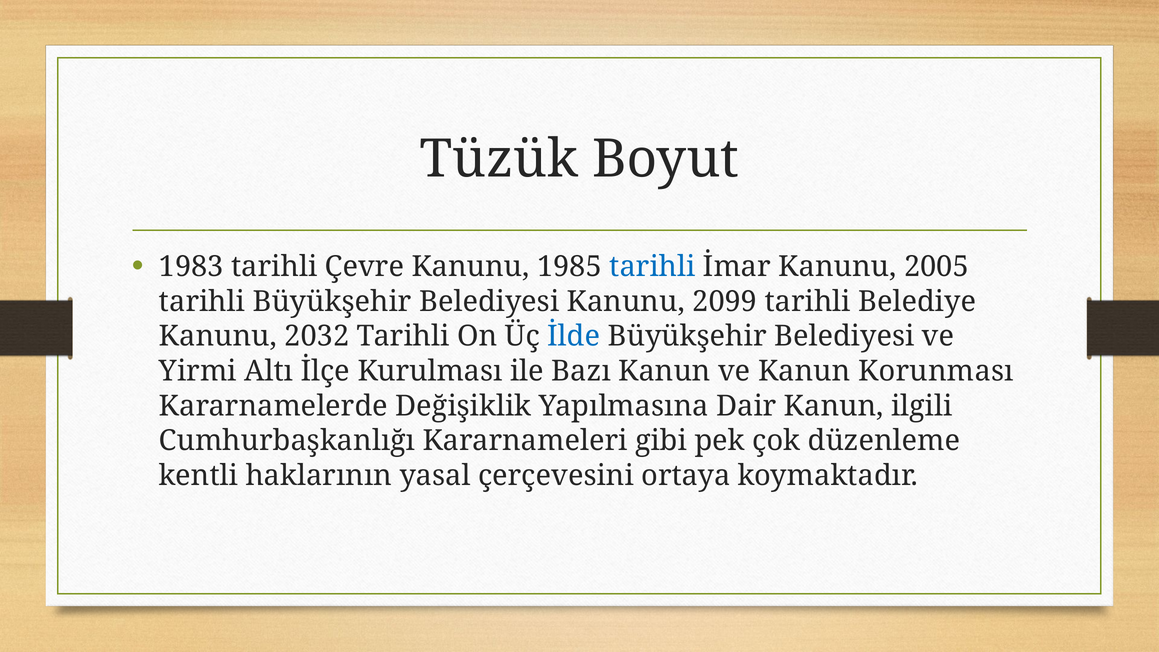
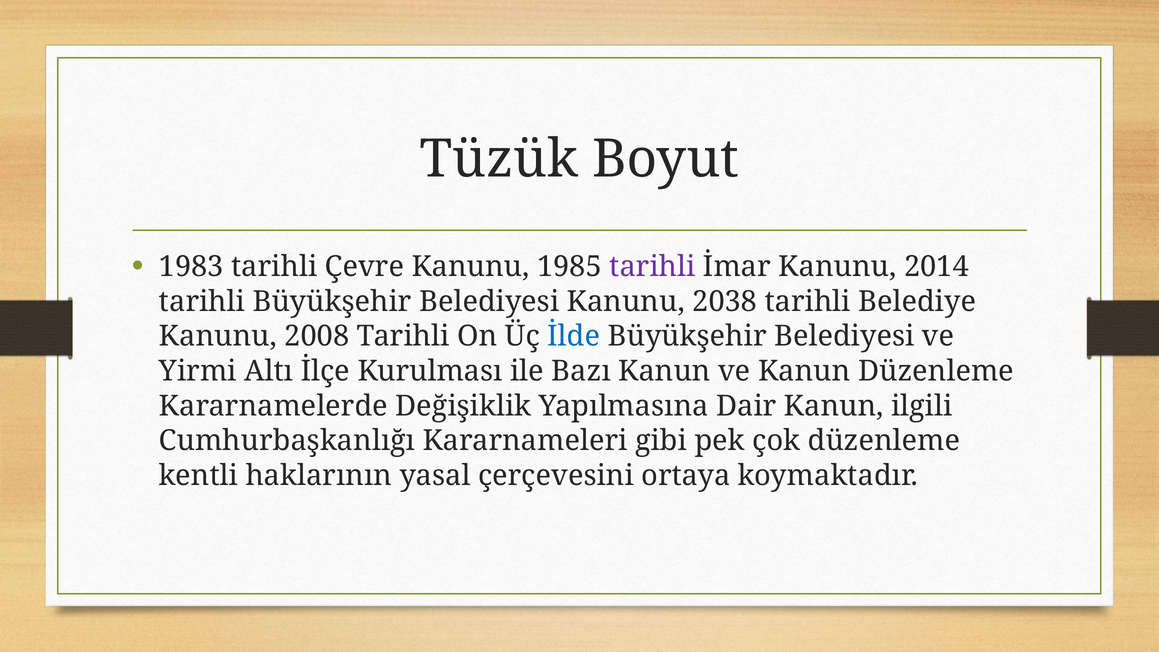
tarihli colour: blue -> purple (652, 267)
2005: 2005 -> 2014 (936, 267)
2099: 2099 -> 2038 (725, 302)
2032: 2032 -> 2008 (317, 336)
Kanun Korunması: Korunması -> Düzenleme (936, 371)
